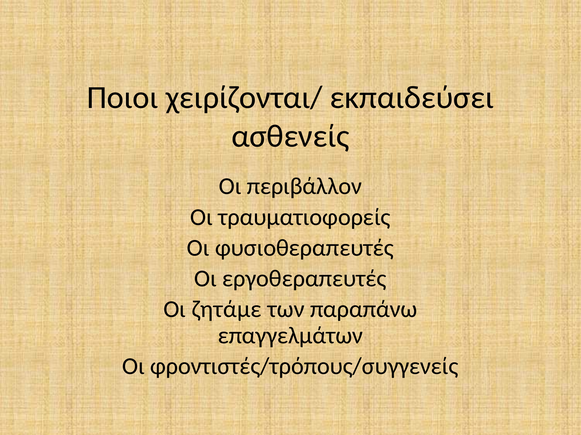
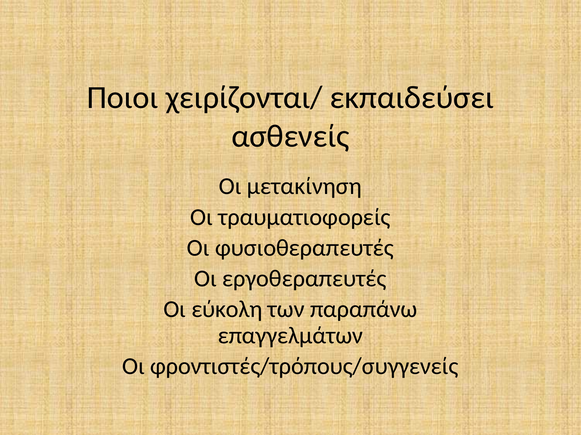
περιβάλλον: περιβάλλον -> μετακίνηση (304, 187)
ζητάμε: ζητάμε -> εύκολη (227, 310)
